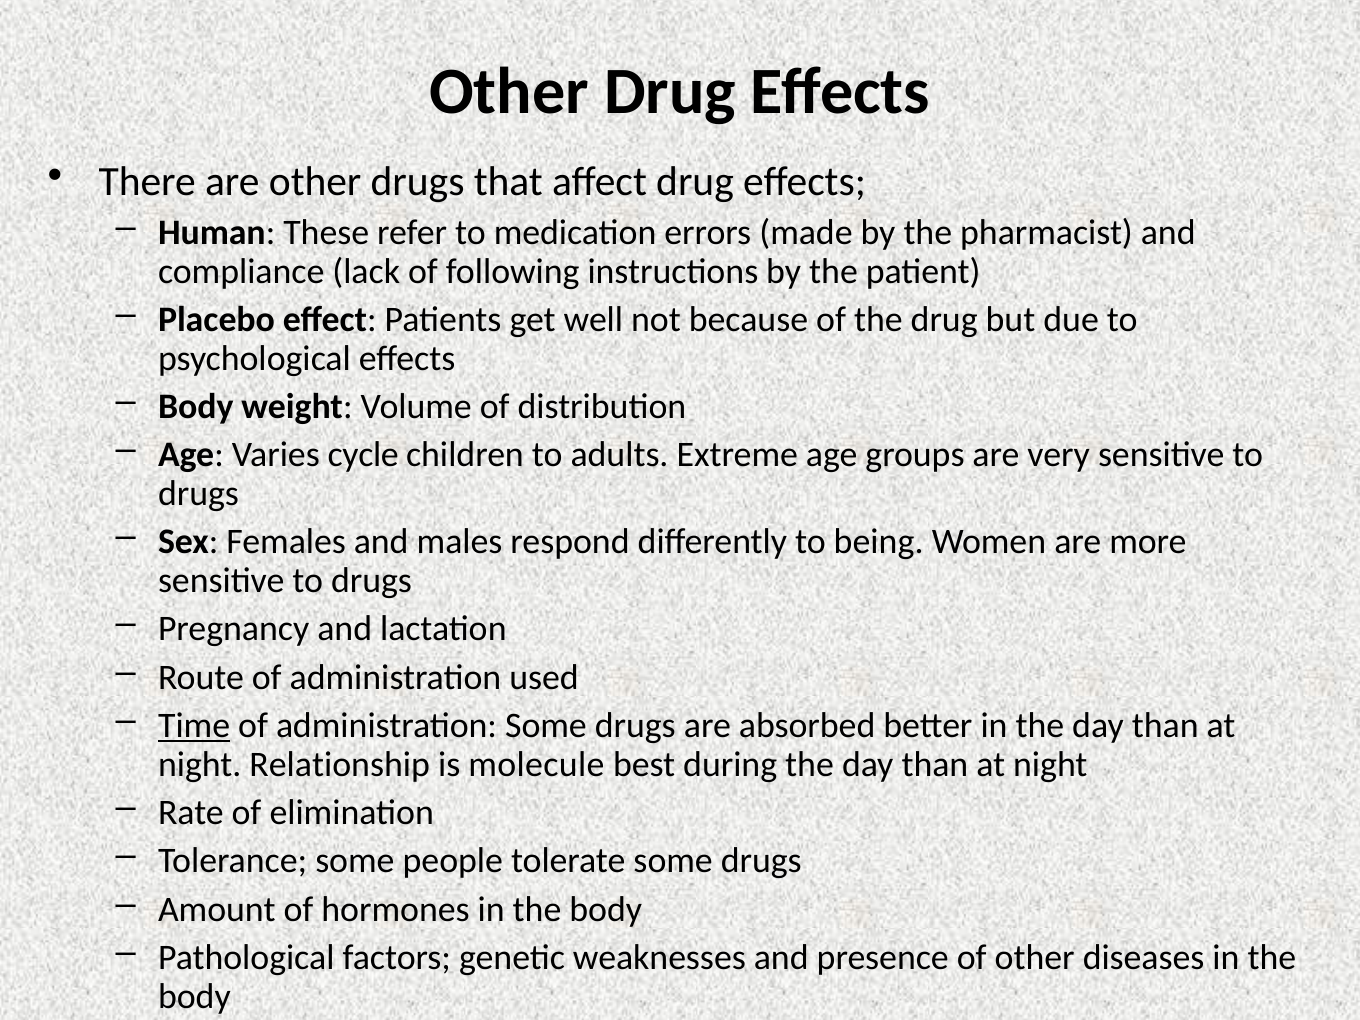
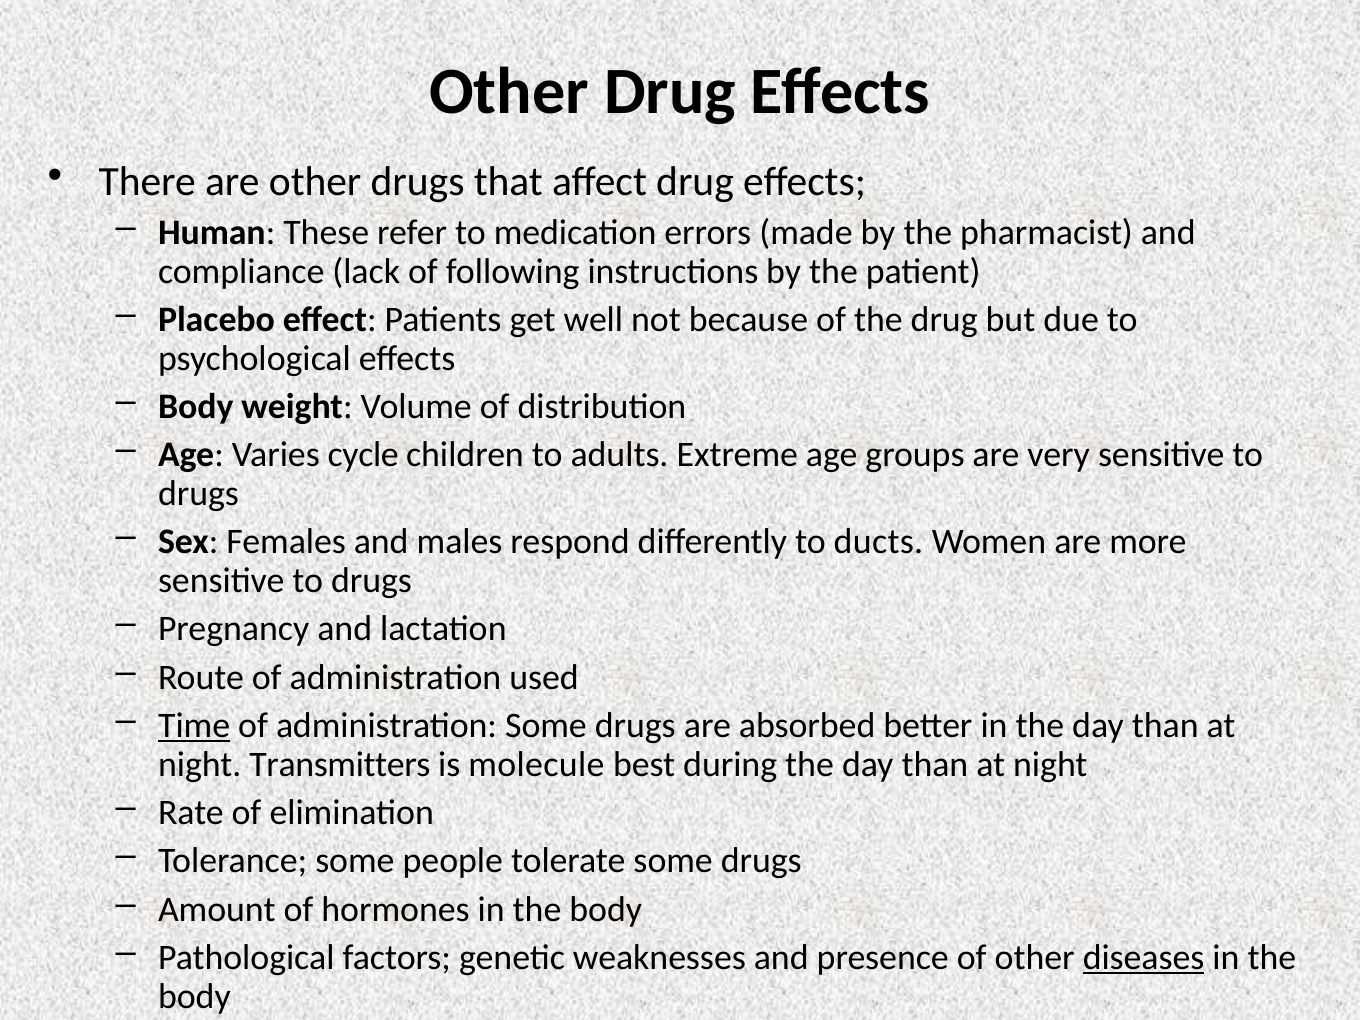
being: being -> ducts (879, 542)
Relationship: Relationship -> Transmitters (340, 764)
diseases underline: none -> present (1144, 958)
